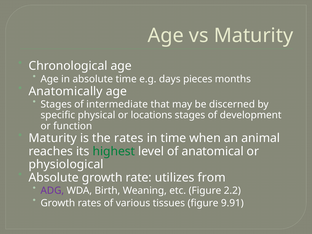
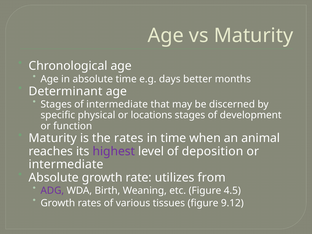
pieces: pieces -> better (198, 79)
Anatomically: Anatomically -> Determinant (66, 91)
highest colour: green -> purple (114, 151)
anatomical: anatomical -> deposition (213, 151)
physiological: physiological -> intermediate (66, 164)
2.2: 2.2 -> 4.5 (232, 191)
9.91: 9.91 -> 9.12 (232, 203)
